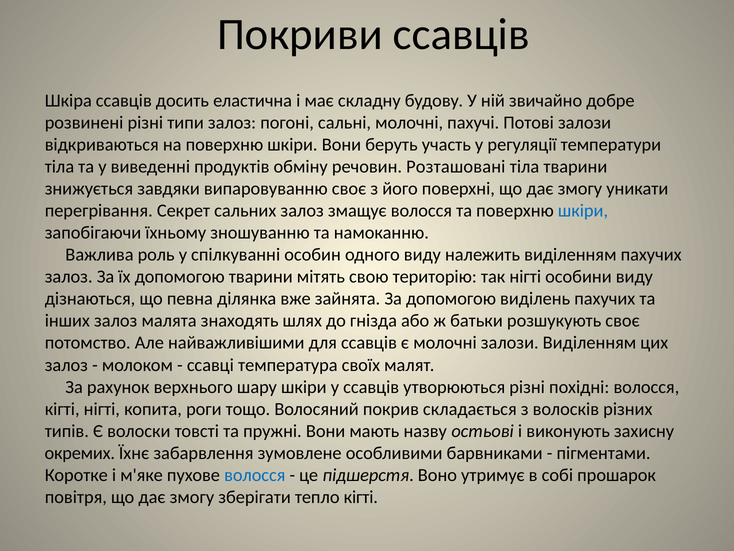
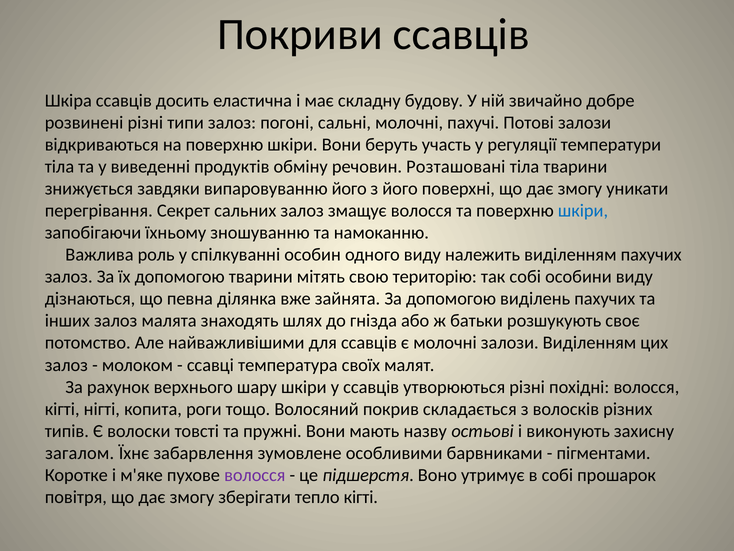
випаровуванню своє: своє -> його (349, 188)
так нігті: нігті -> собі (525, 277)
окремих: окремих -> загалом (80, 453)
волосся colour: blue -> purple (255, 475)
